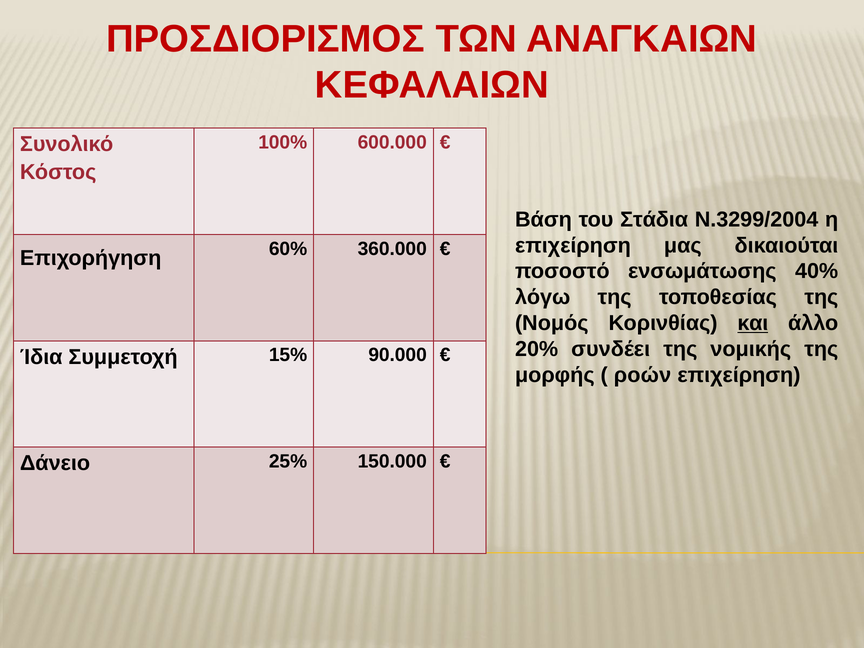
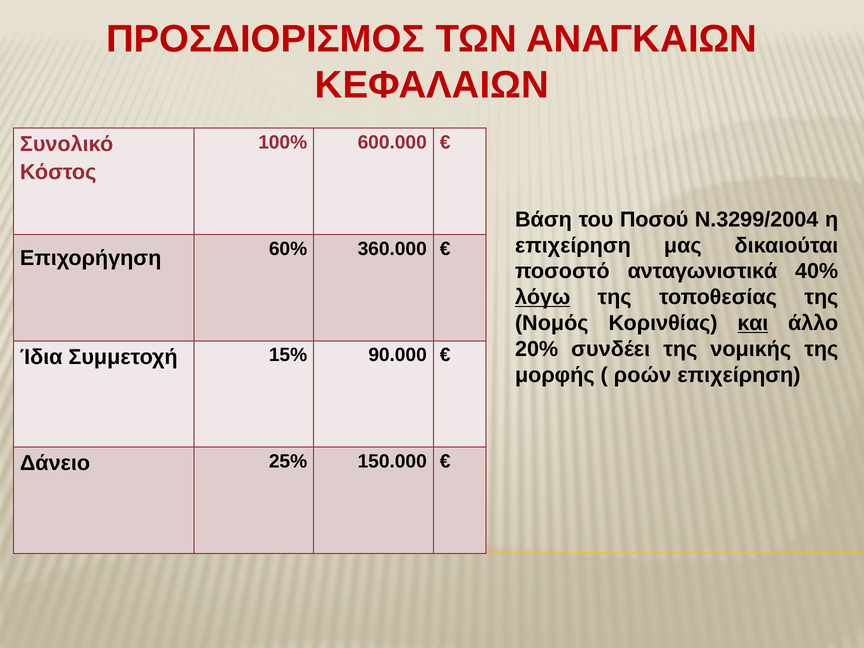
Στάδια: Στάδια -> Ποσού (654, 219)
ενσωμάτωσης: ενσωμάτωσης -> ανταγωνιστικά (702, 271)
λόγω underline: none -> present (543, 297)
